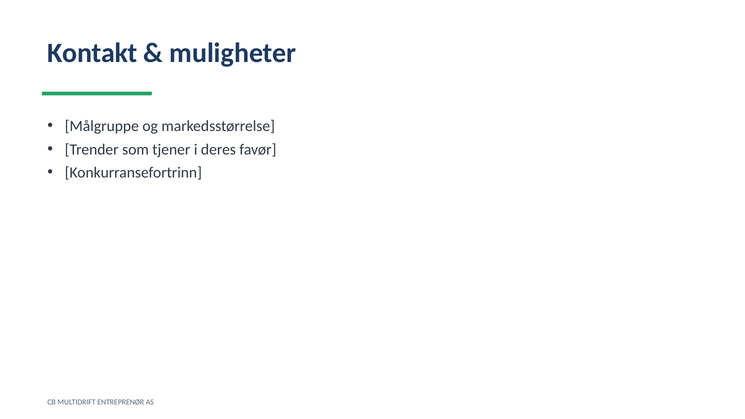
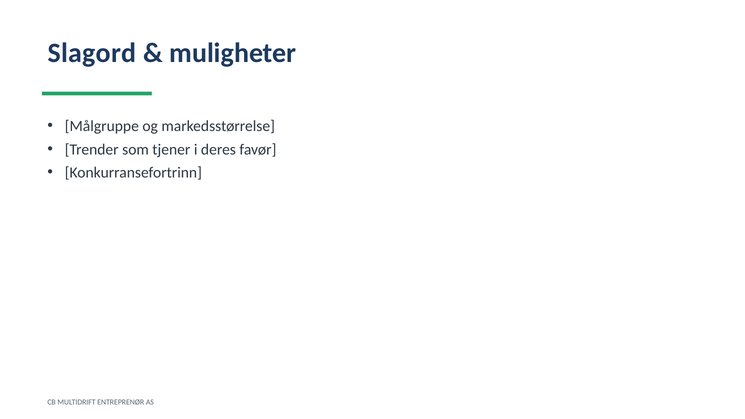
Kontakt: Kontakt -> Slagord (92, 53)
